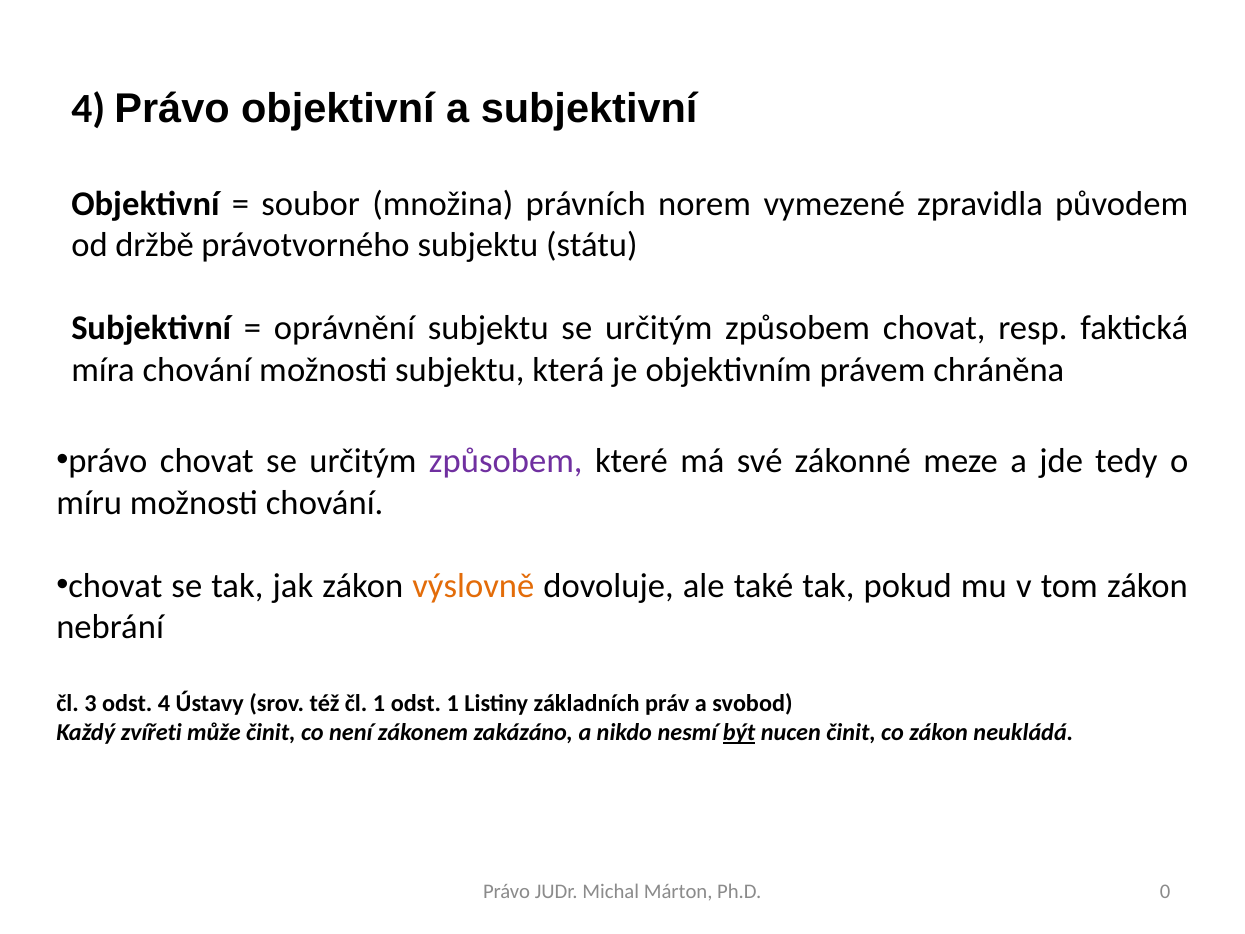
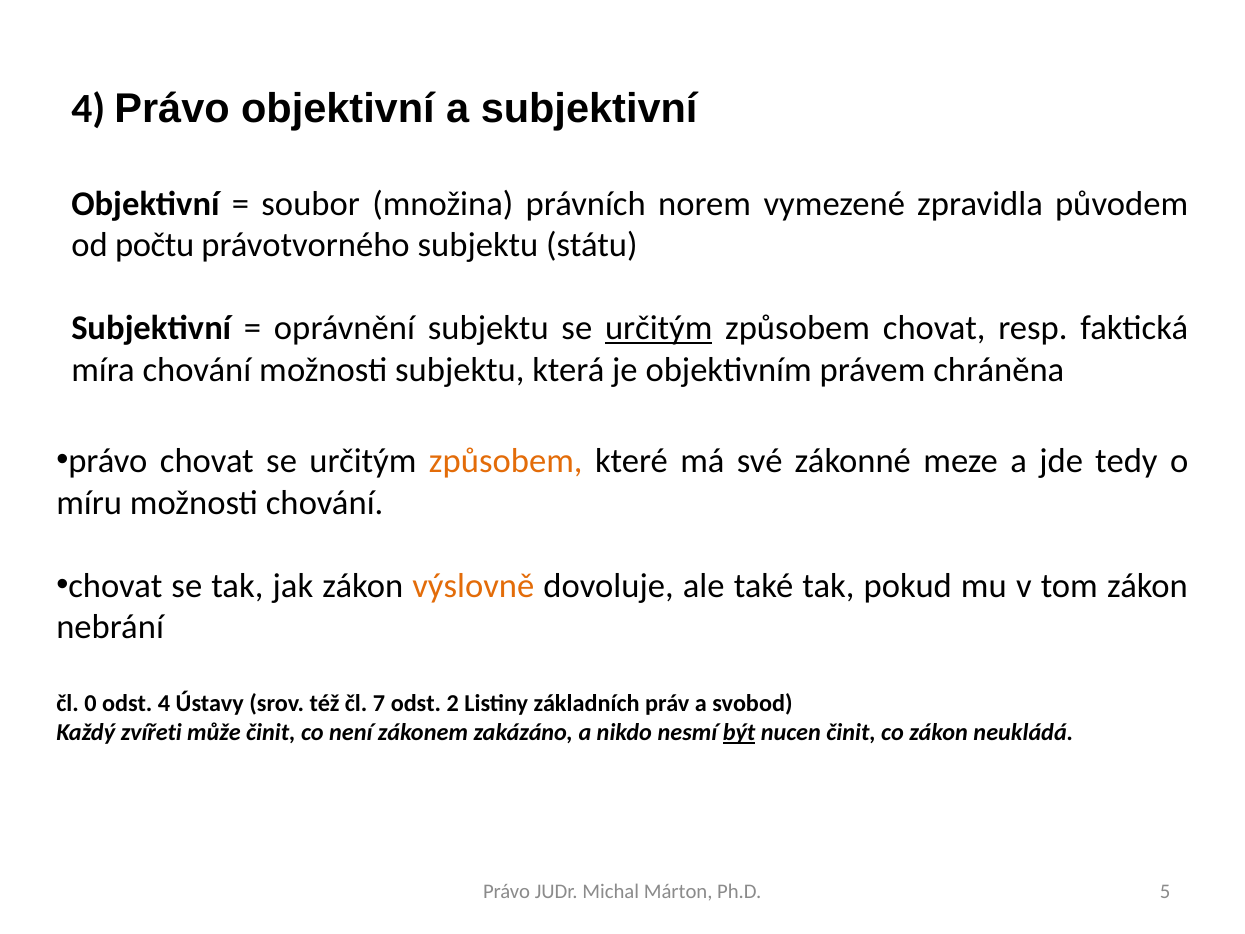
držbě: držbě -> počtu (155, 245)
určitým underline: none -> present (659, 328)
způsobem colour: purple -> orange (506, 461)
3: 3 -> 0 (90, 703)
čl 1: 1 -> 7 (379, 703)
odst 1: 1 -> 2 (453, 703)
0: 0 -> 5 (1165, 892)
